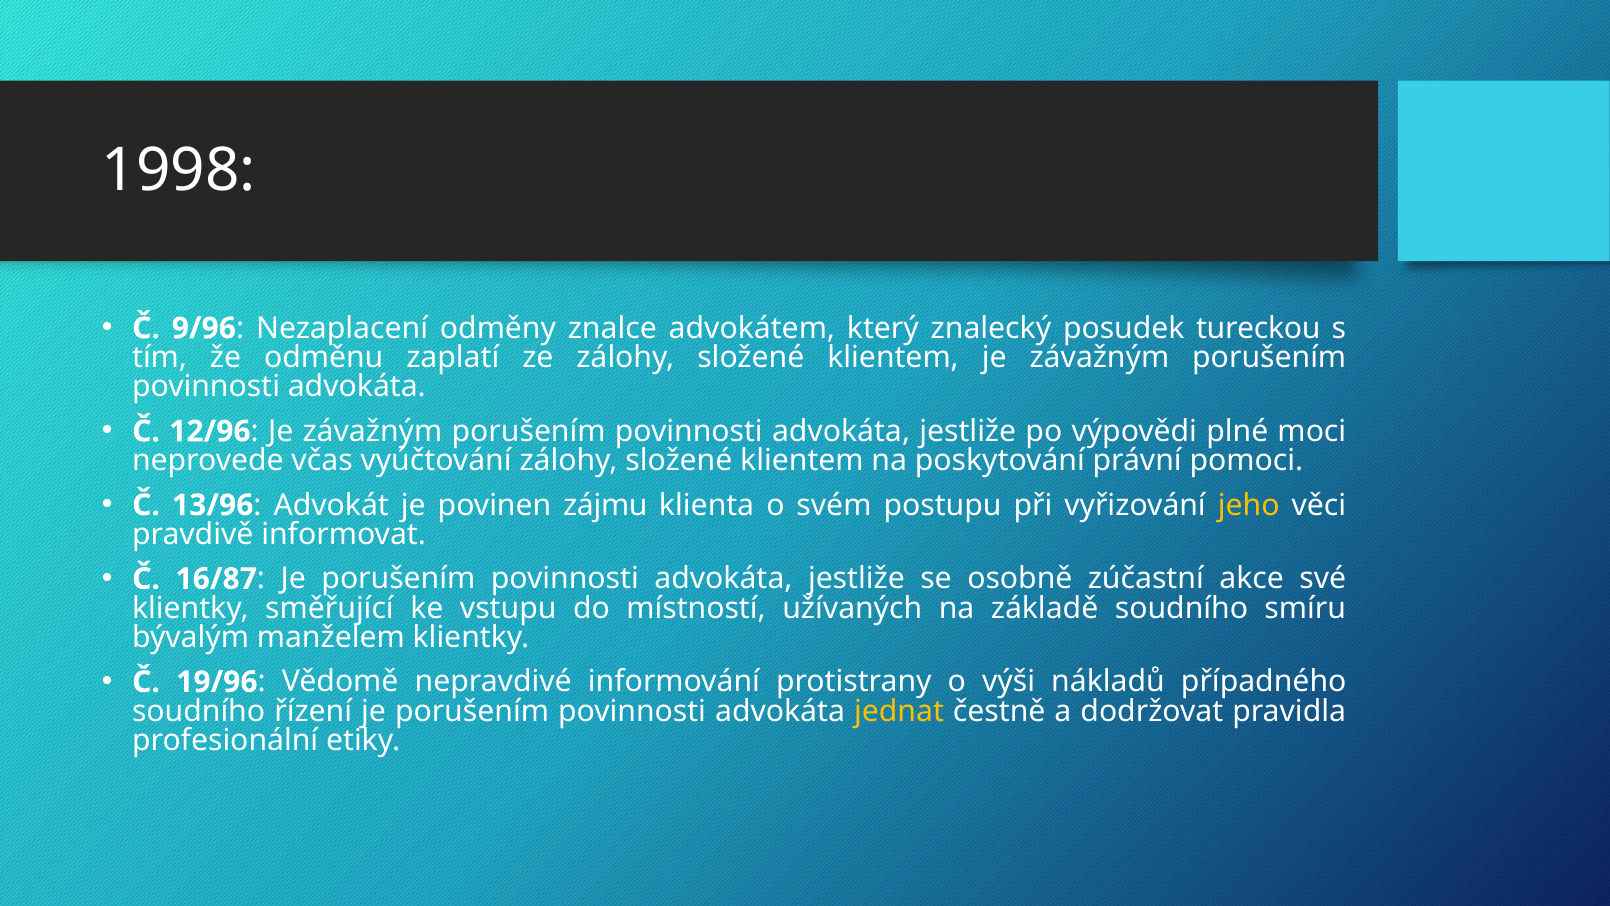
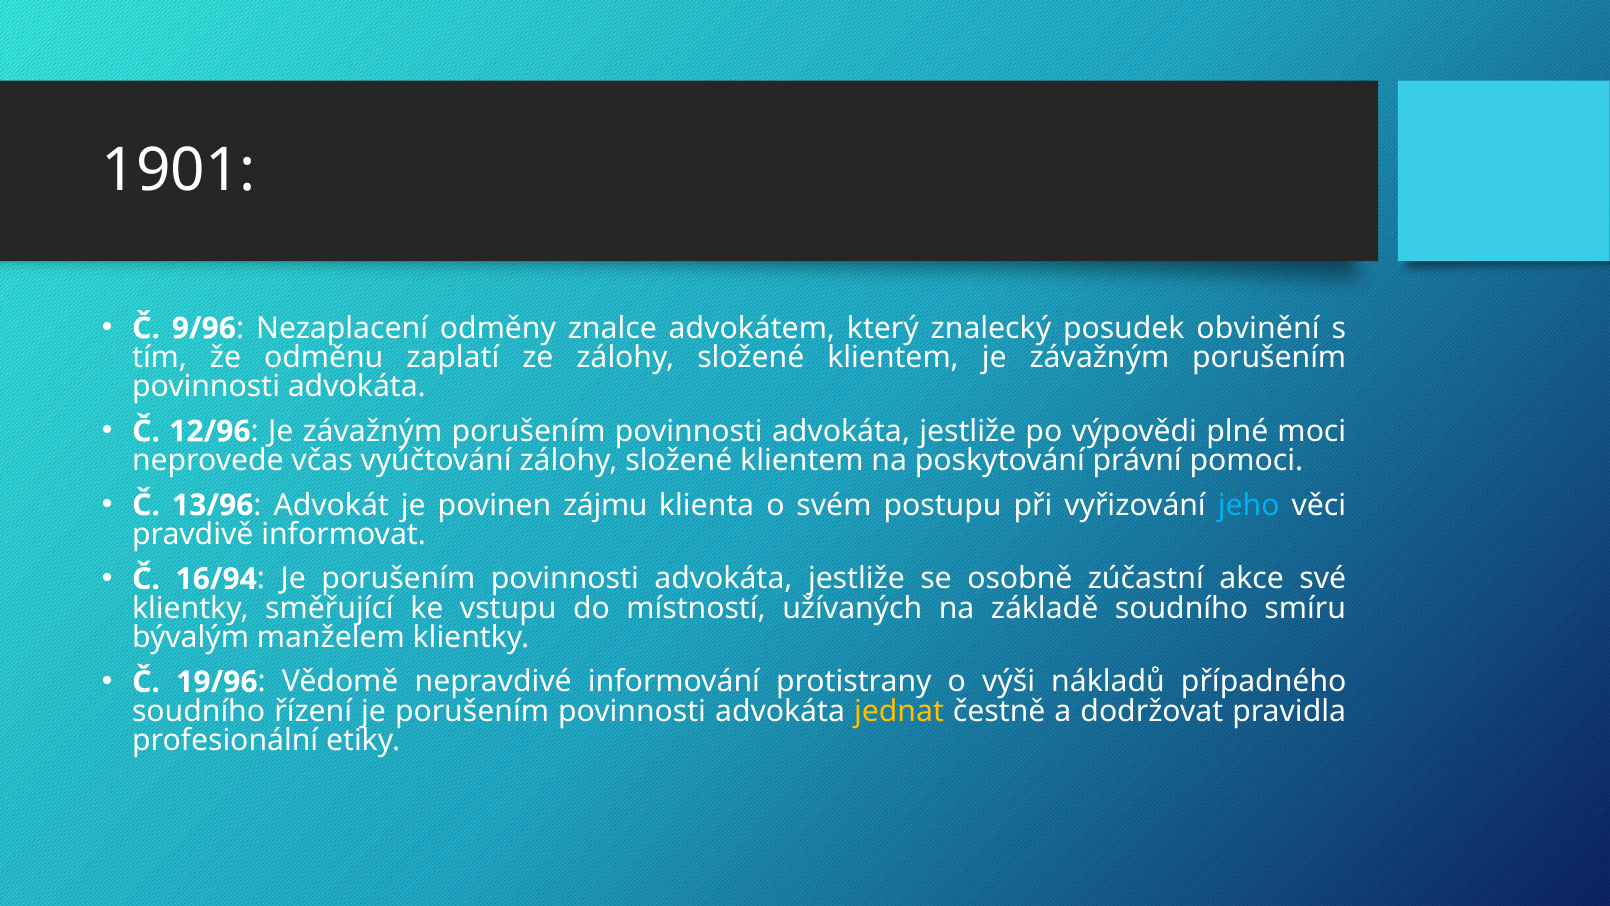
1998: 1998 -> 1901 (179, 170)
tureckou: tureckou -> obvinění (1258, 328)
jeho colour: yellow -> light blue (1249, 505)
16/87: 16/87 -> 16/94 (216, 579)
